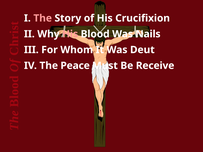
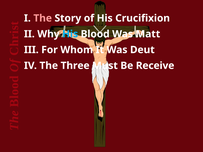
His colour: pink -> light blue (70, 34)
Nails: Nails -> Matt (148, 34)
Peace: Peace -> Three (75, 66)
